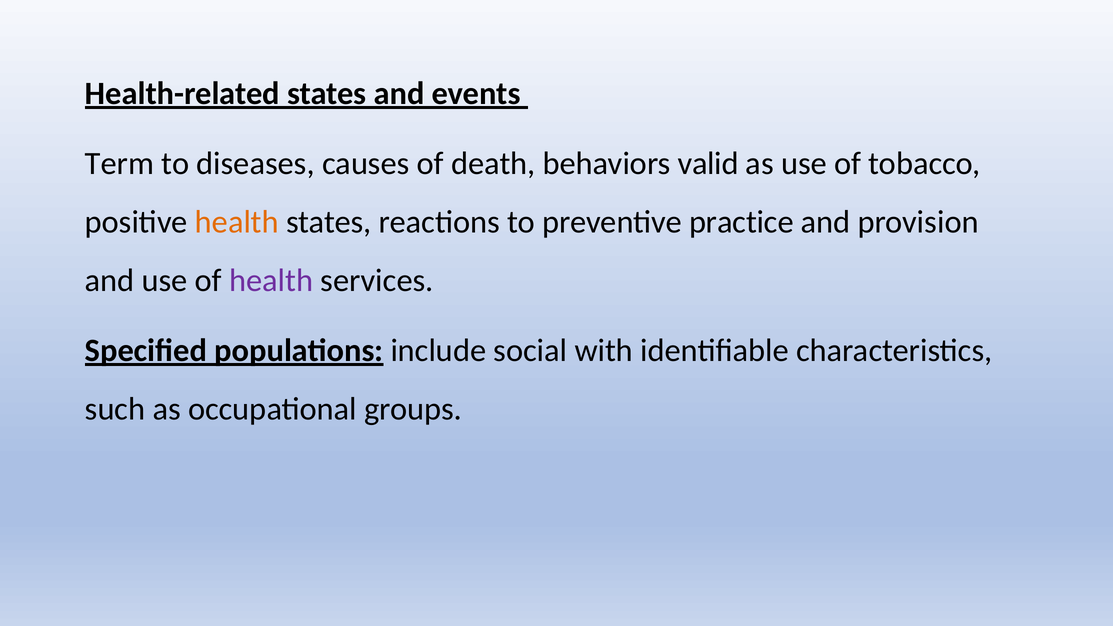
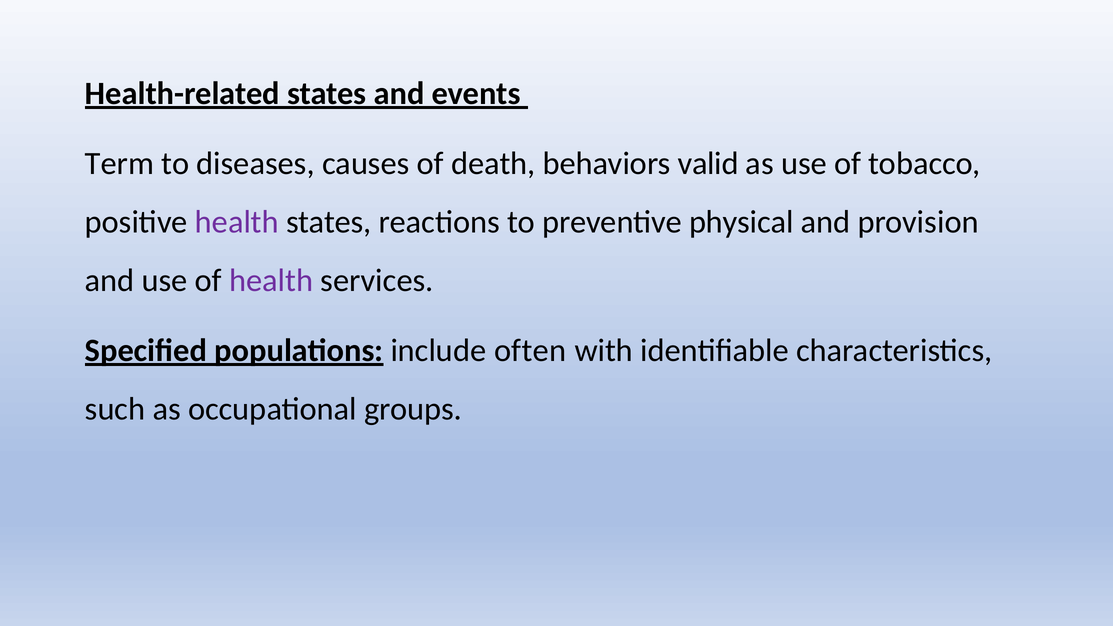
health colour: orange -> purple (237, 222)
practice: practice -> physical (741, 222)
social: social -> often (530, 351)
